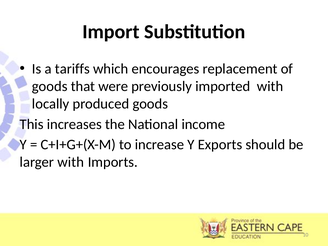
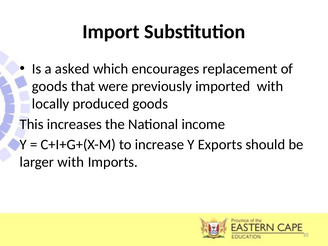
tariffs: tariffs -> asked (72, 69)
